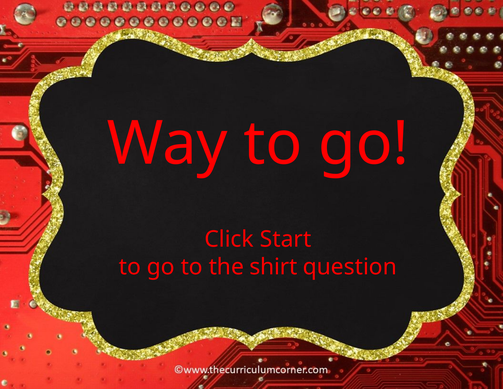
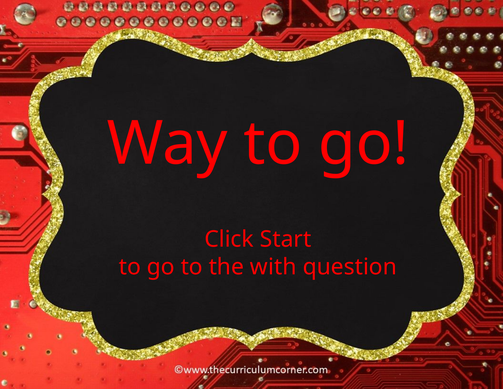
shirt: shirt -> with (273, 267)
